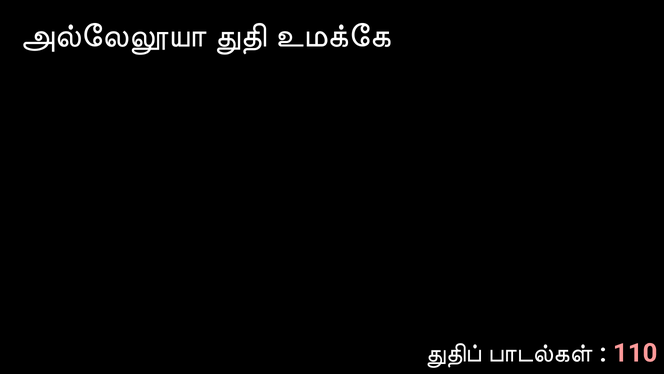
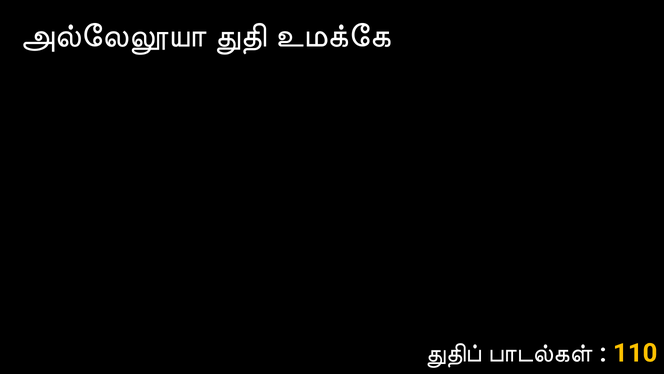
110 colour: pink -> yellow (635, 353)
